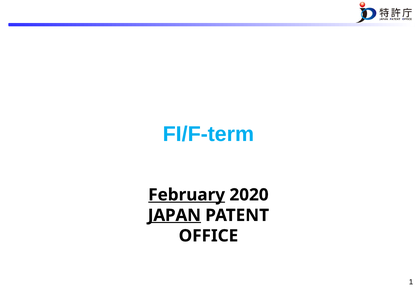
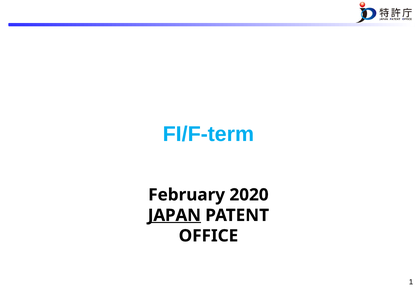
February underline: present -> none (187, 195)
